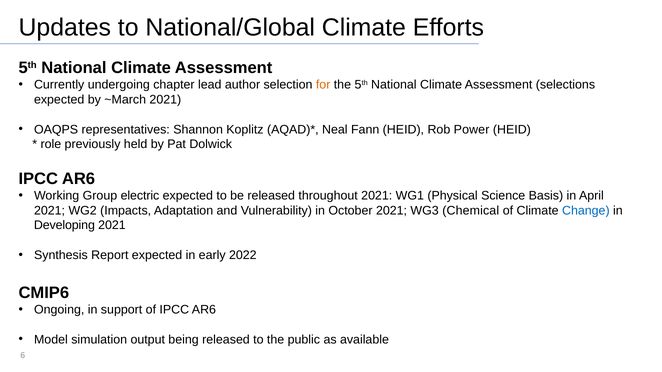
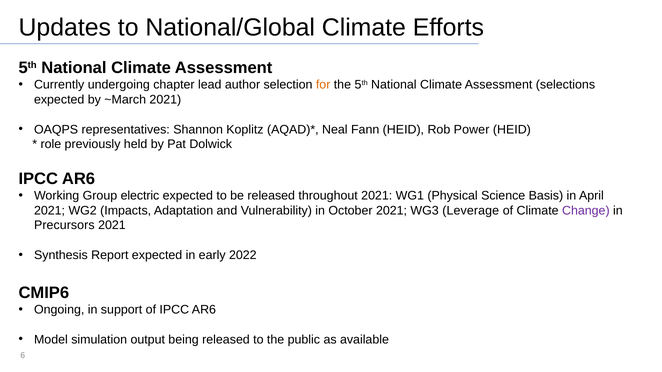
Chemical: Chemical -> Leverage (471, 211)
Change colour: blue -> purple (586, 211)
Developing: Developing -> Precursors (64, 226)
